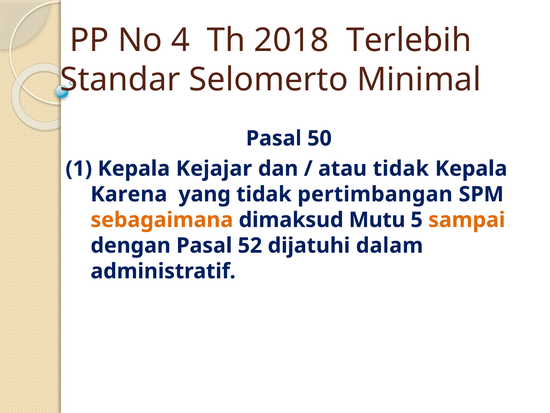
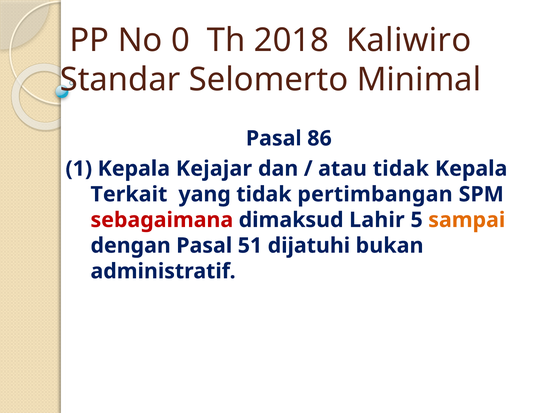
4: 4 -> 0 (180, 40)
Terlebih: Terlebih -> Kaliwiro (409, 40)
50: 50 -> 86 (320, 138)
Karena: Karena -> Terkait (129, 194)
sebagaimana colour: orange -> red (162, 220)
Mutu: Mutu -> Lahir (377, 220)
52: 52 -> 51 (250, 245)
dalam: dalam -> bukan (390, 245)
